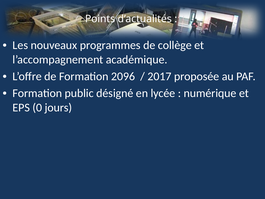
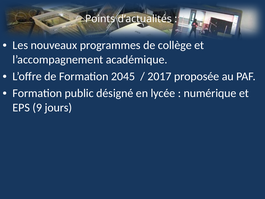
2096: 2096 -> 2045 (123, 76)
0: 0 -> 9 (37, 107)
